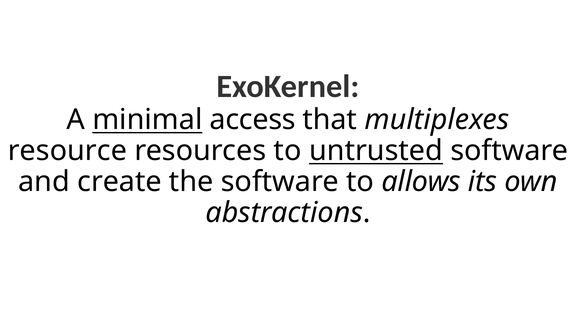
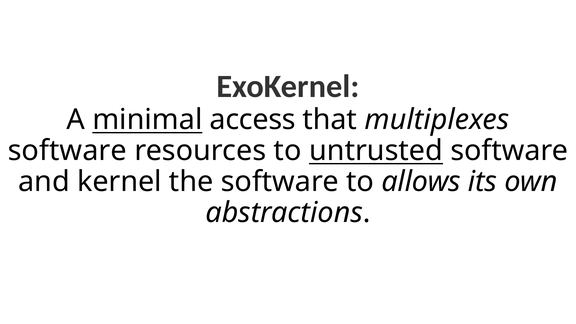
resource: resource -> software (67, 151)
create: create -> kernel (119, 182)
